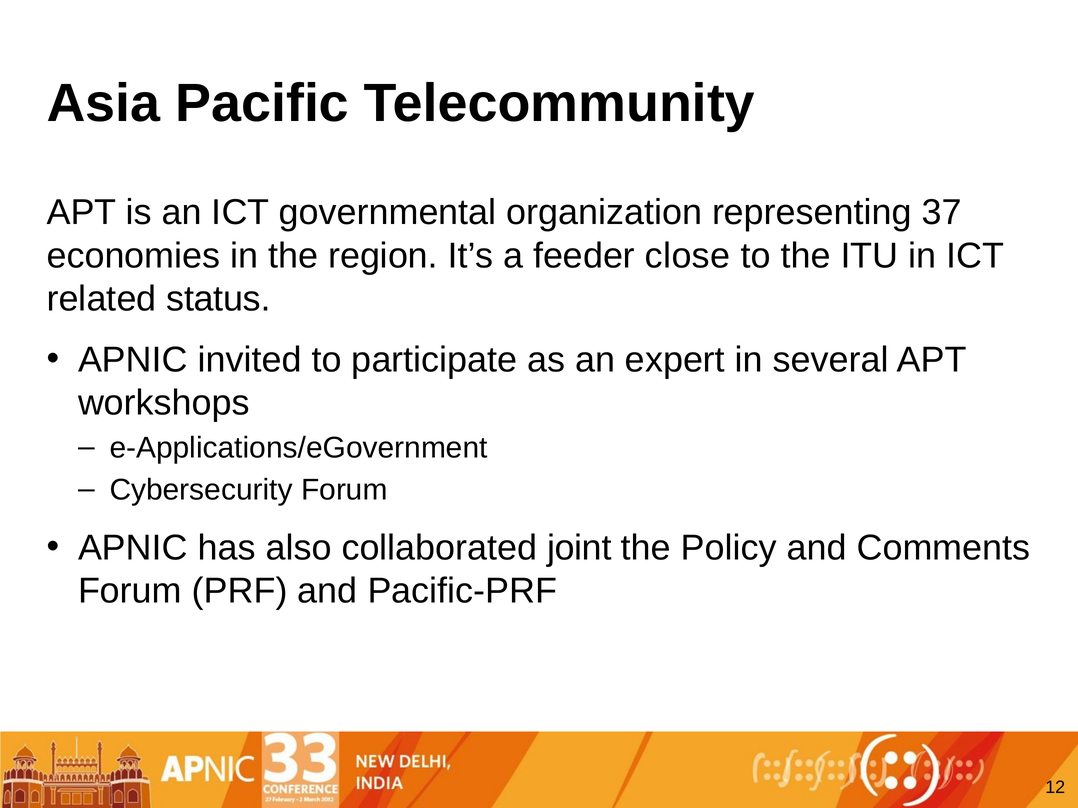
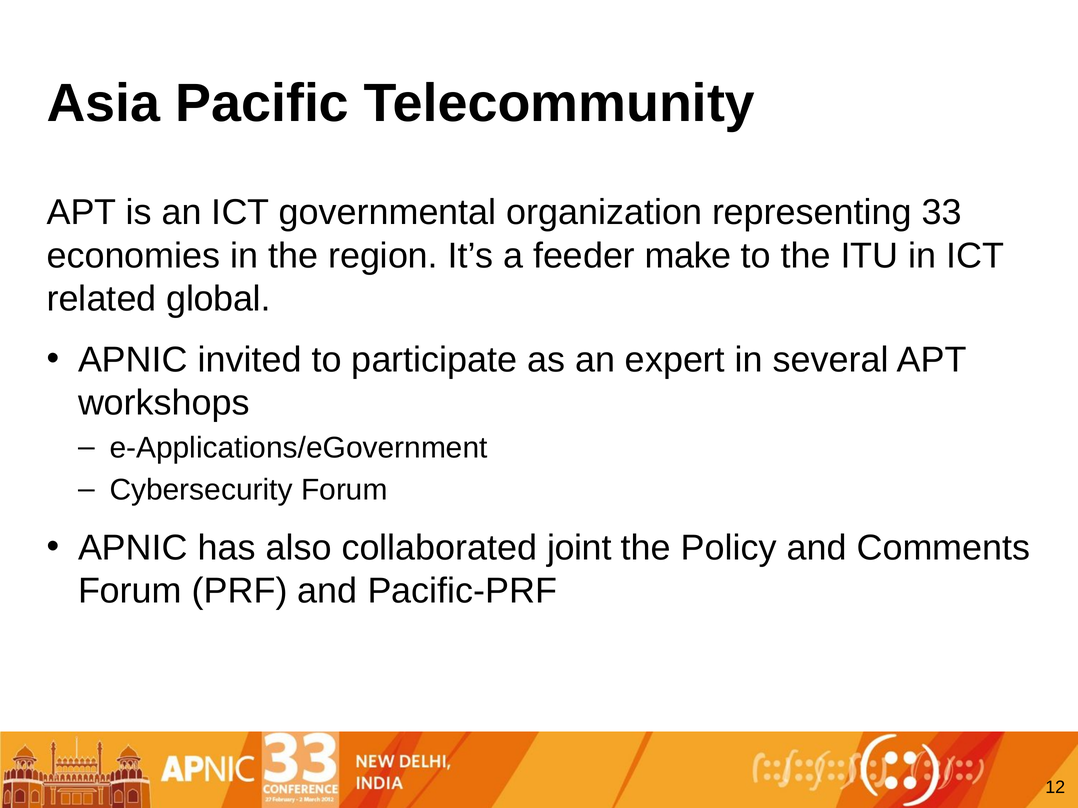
37: 37 -> 33 (942, 213)
close: close -> make (688, 256)
status: status -> global (218, 299)
